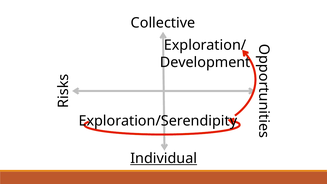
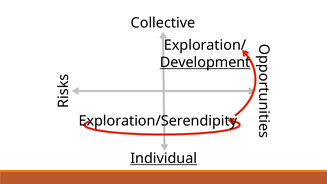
Development underline: none -> present (205, 62)
